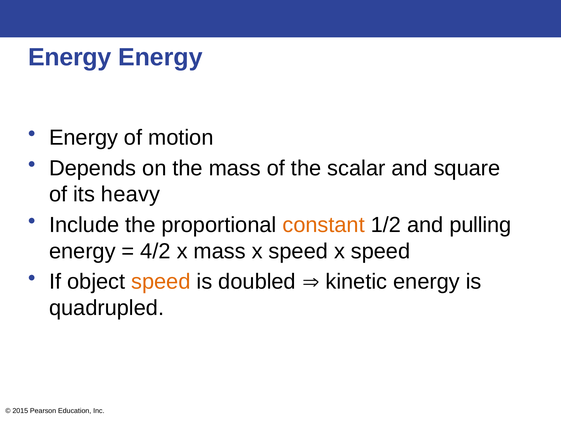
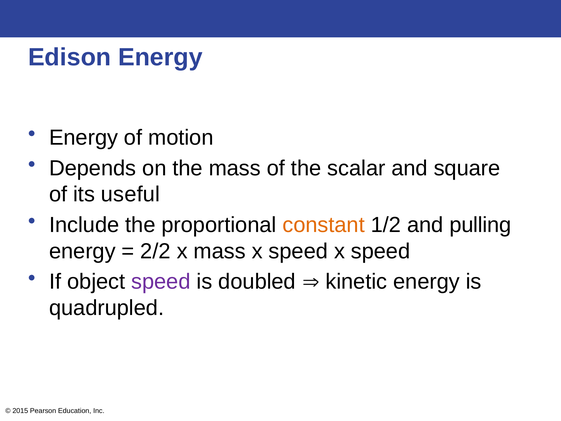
Energy: Energy -> Edison (70, 57)
heavy: heavy -> useful (131, 194)
4/2: 4/2 -> 2/2 (155, 251)
speed colour: orange -> purple (161, 282)
